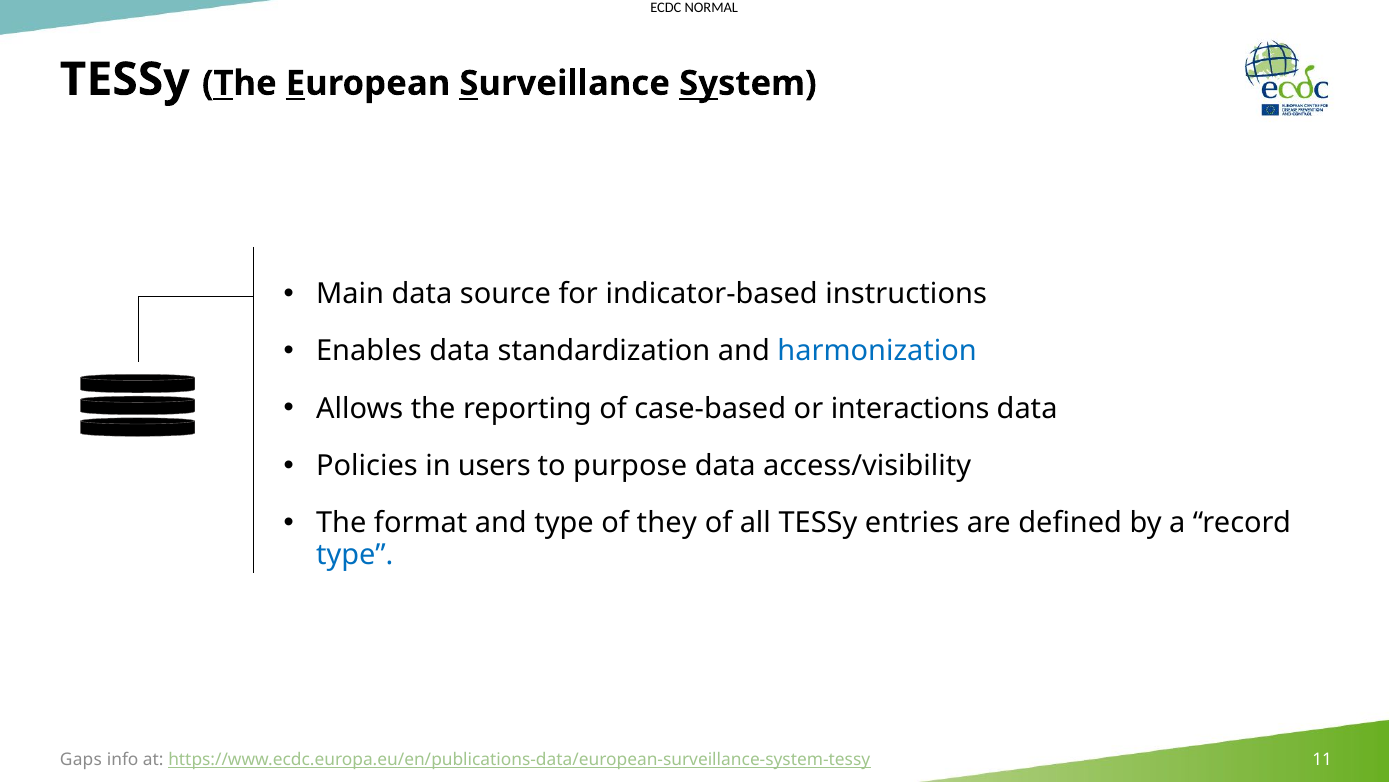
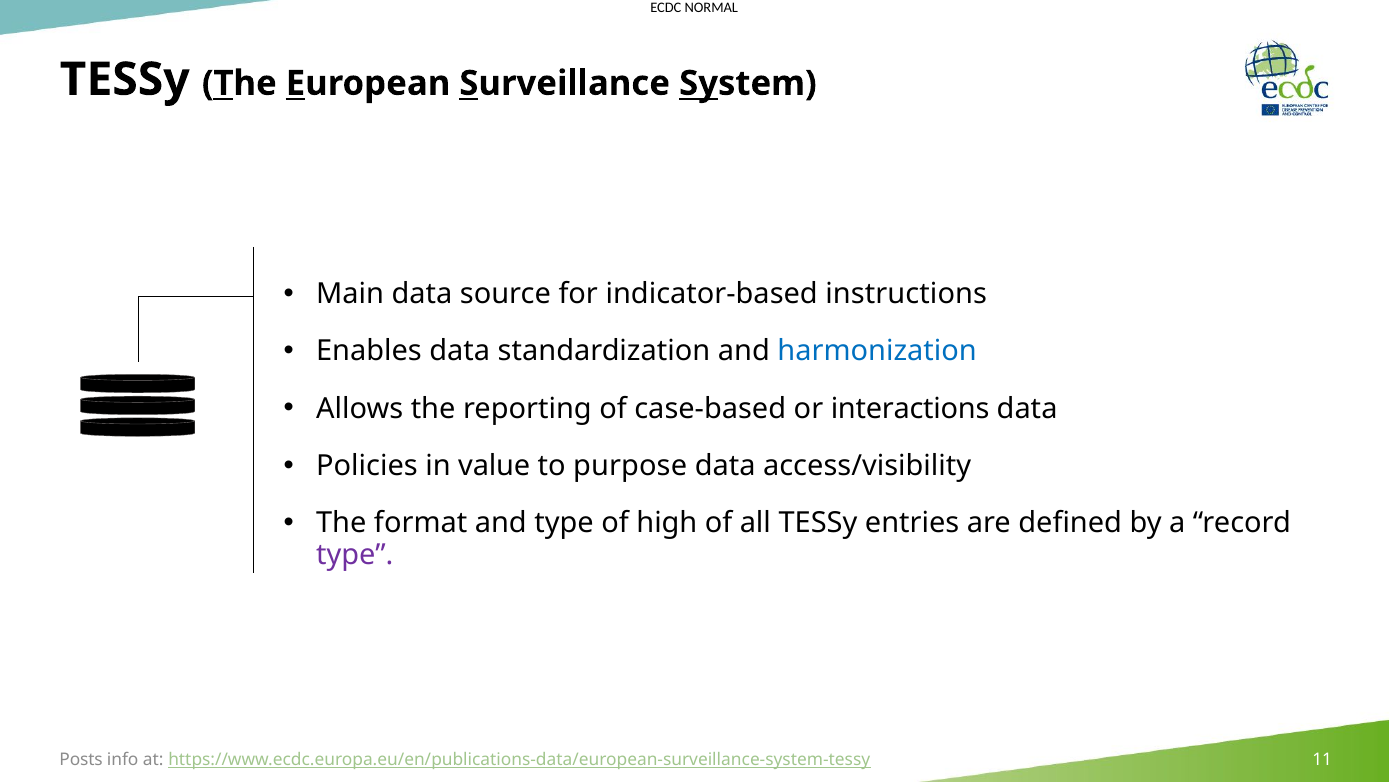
users: users -> value (494, 465)
they: they -> high (667, 523)
type colour: blue -> purple (355, 554)
Gaps: Gaps -> Posts (81, 759)
